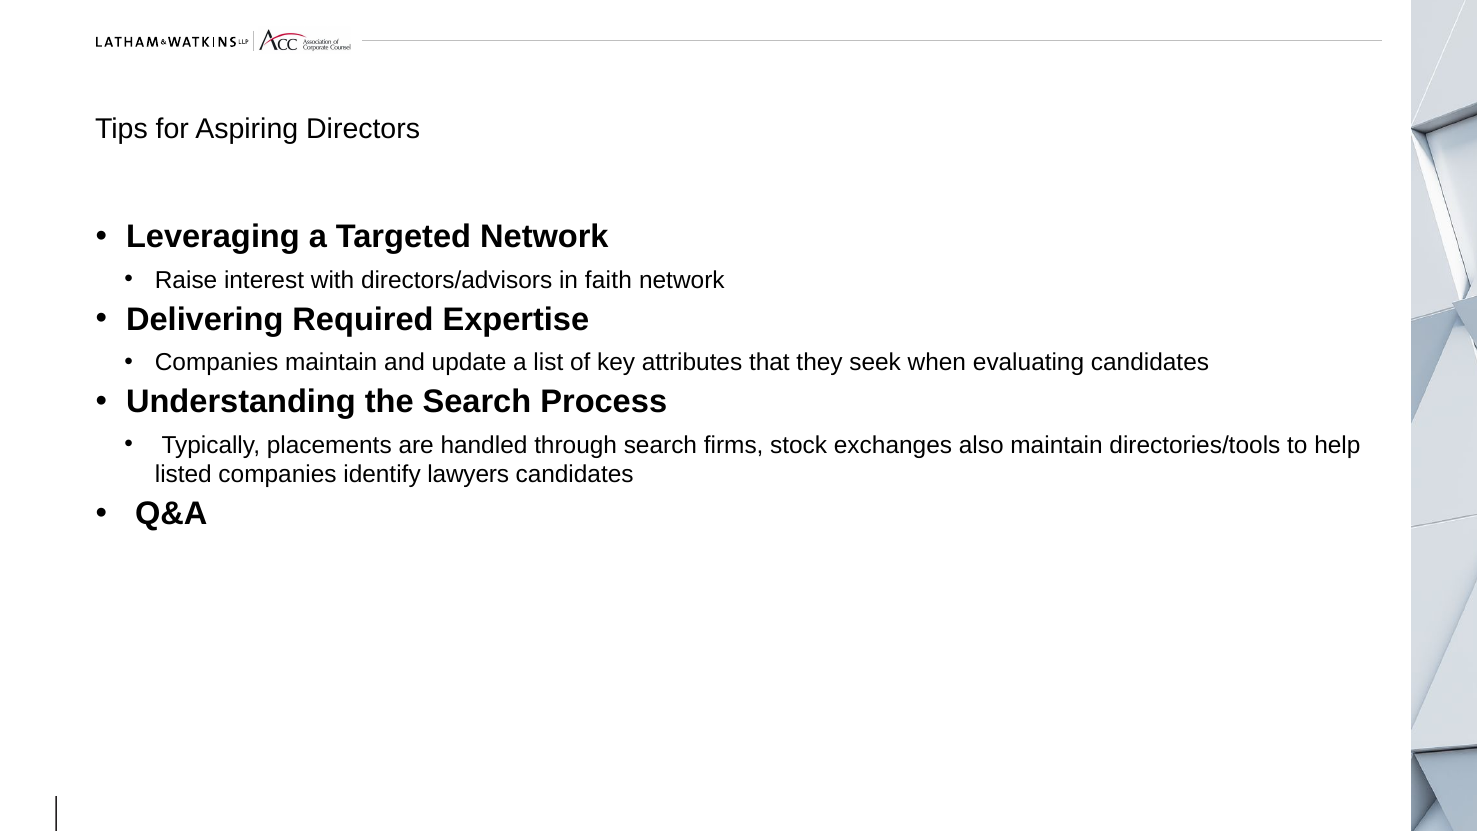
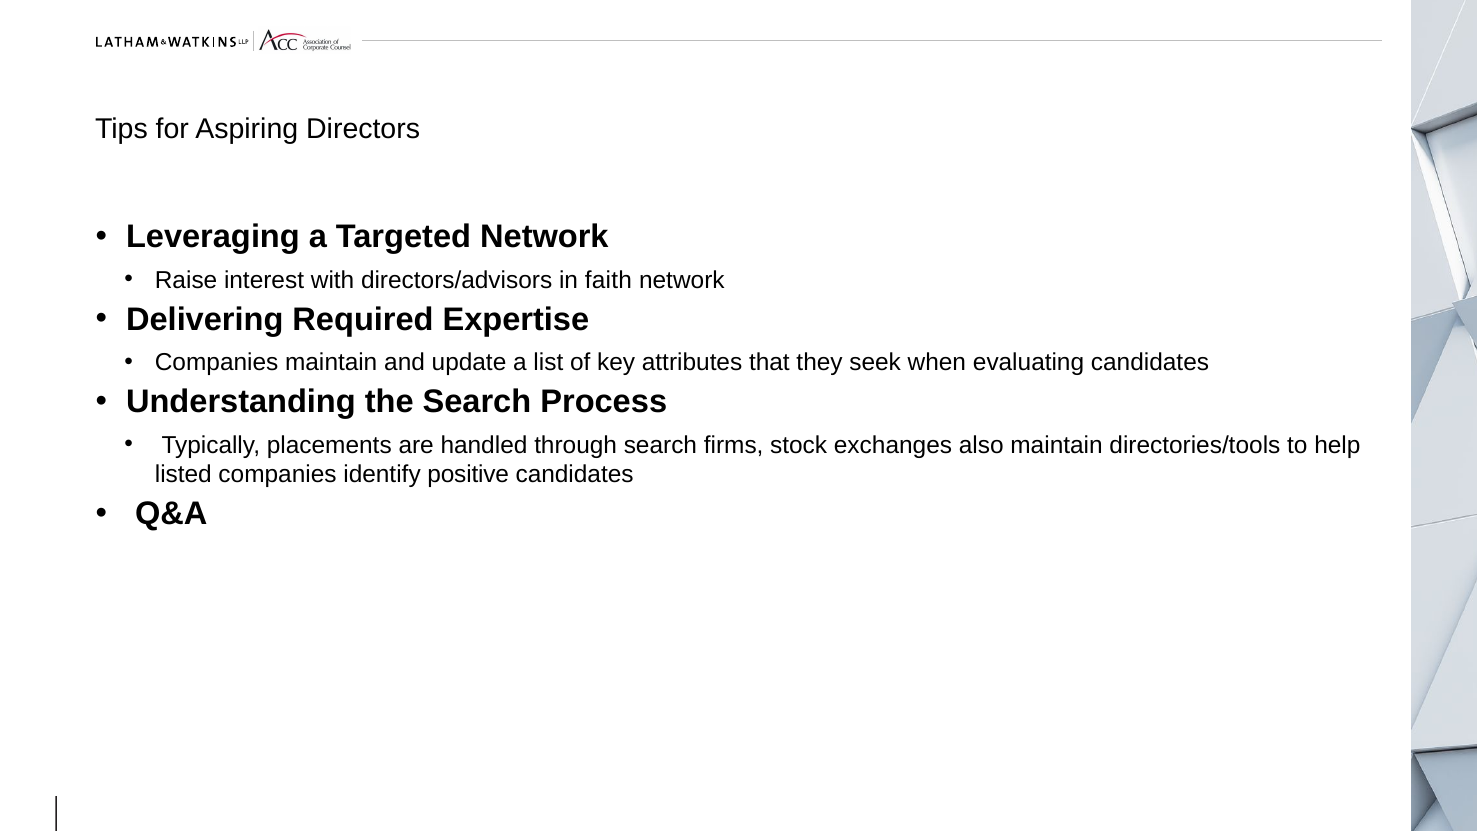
lawyers: lawyers -> positive (468, 474)
